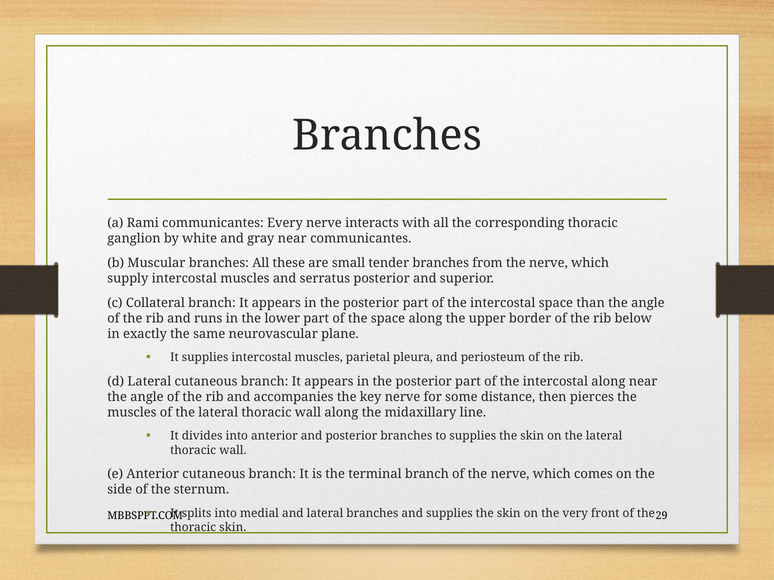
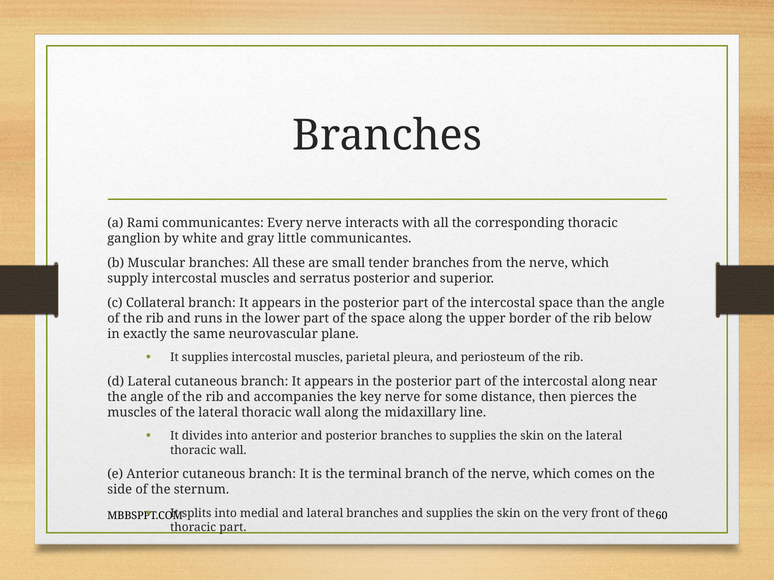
gray near: near -> little (292, 239)
29: 29 -> 60 (662, 516)
thoracic skin: skin -> part (233, 528)
